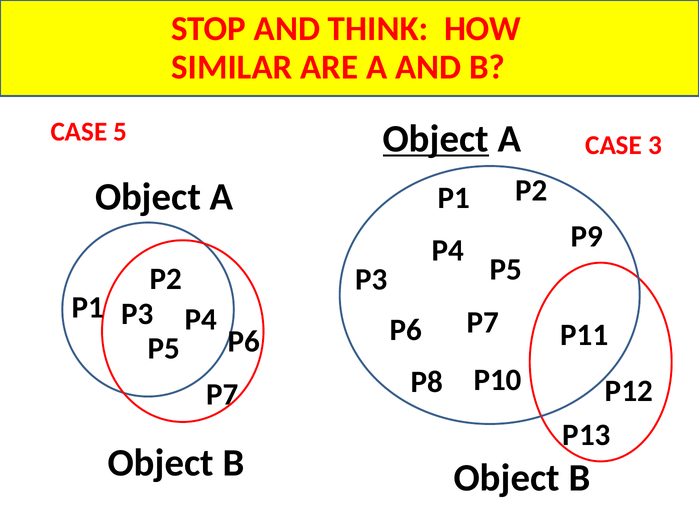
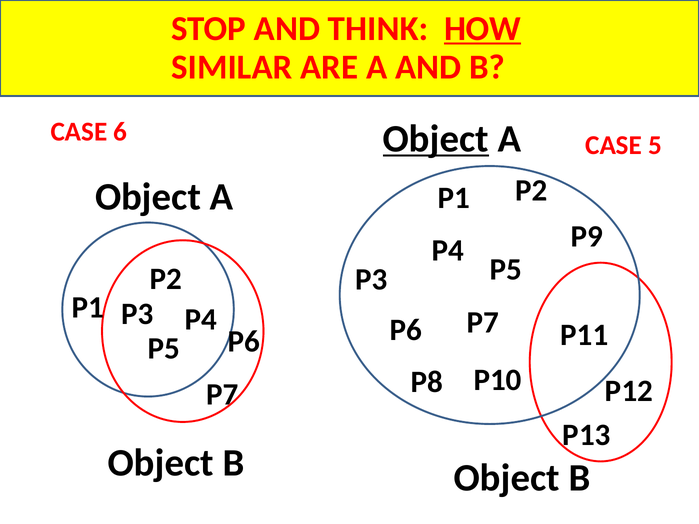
HOW underline: none -> present (483, 29)
5: 5 -> 6 (120, 132)
3: 3 -> 5 (655, 145)
